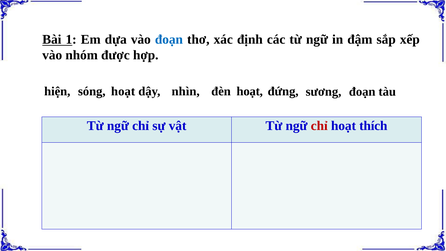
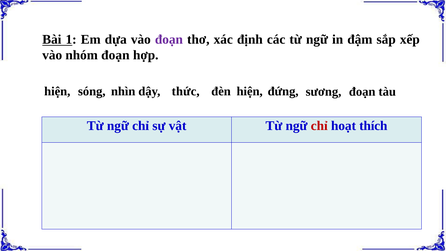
đoạn colour: blue -> purple (169, 39)
nhóm được: được -> đoạn (115, 55)
sóng hoạt: hoạt -> nhìn (123, 91)
nhìn: nhìn -> thức (186, 91)
đèn hoạt: hoạt -> hiện (250, 91)
